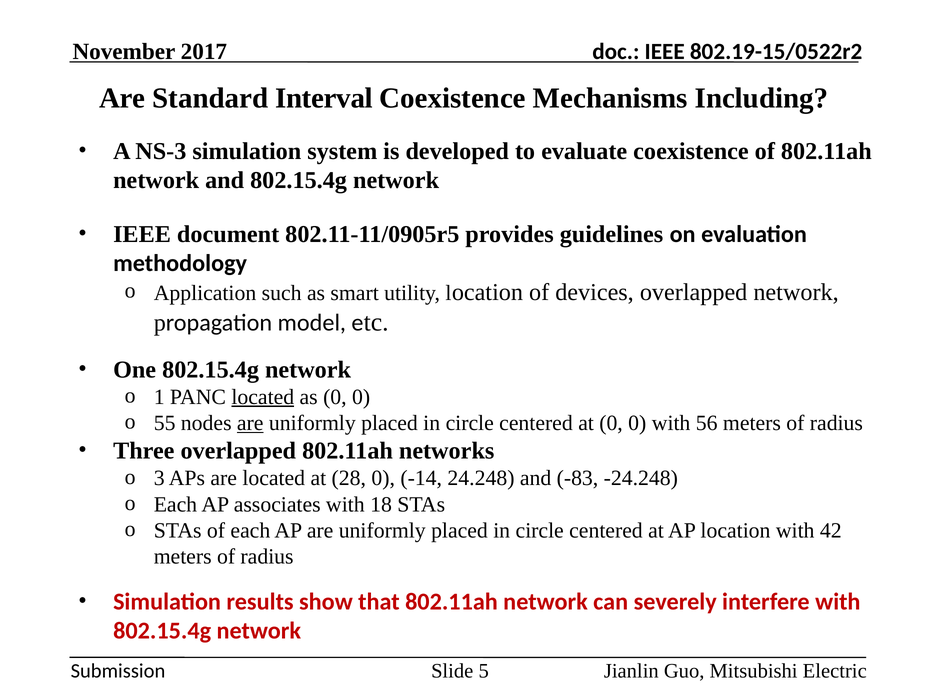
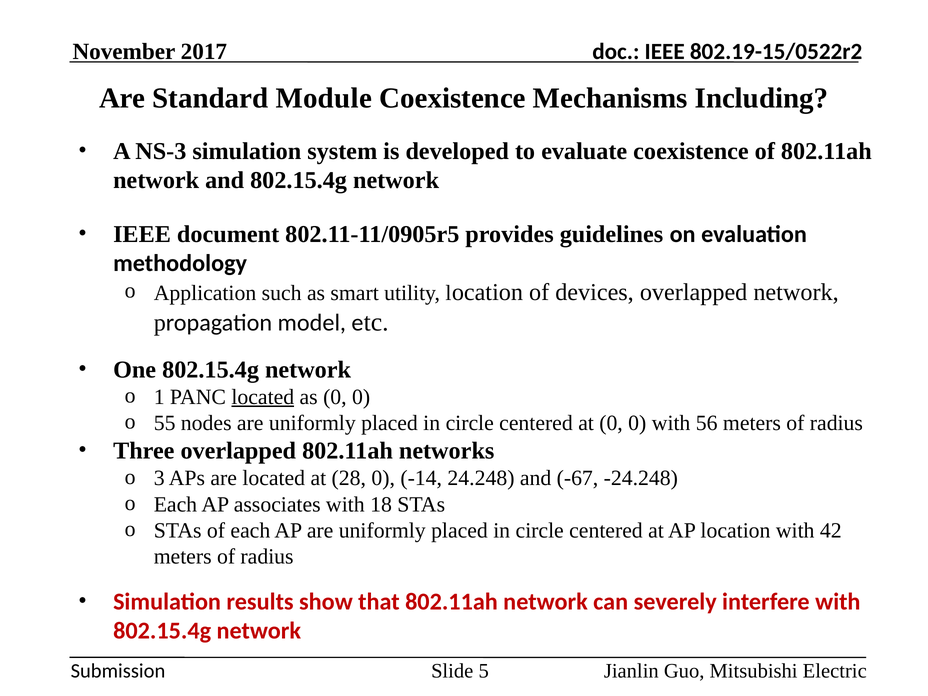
Interval: Interval -> Module (324, 98)
are underline: present -> none (250, 423)
-83: -83 -> -67 (577, 478)
